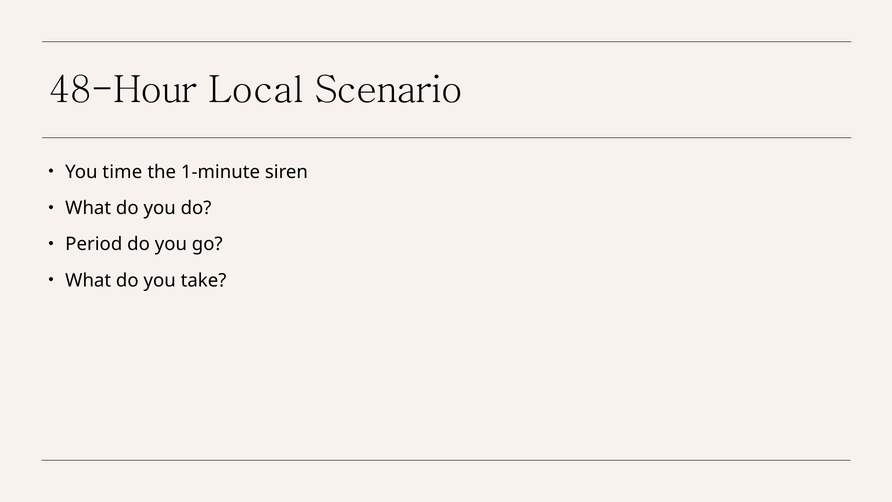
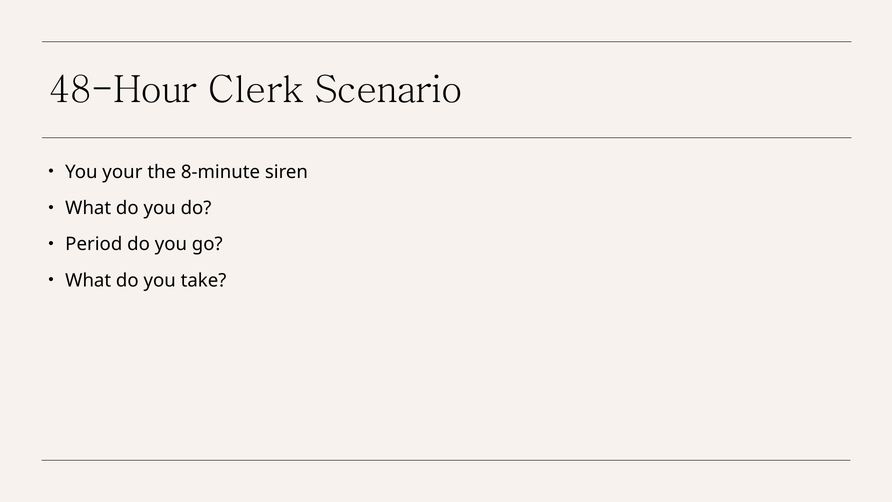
Local: Local -> Clerk (256, 90)
time: time -> your (122, 172)
1-minute: 1-minute -> 8-minute (220, 172)
